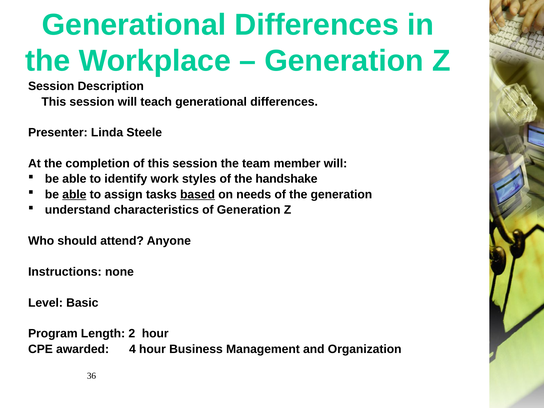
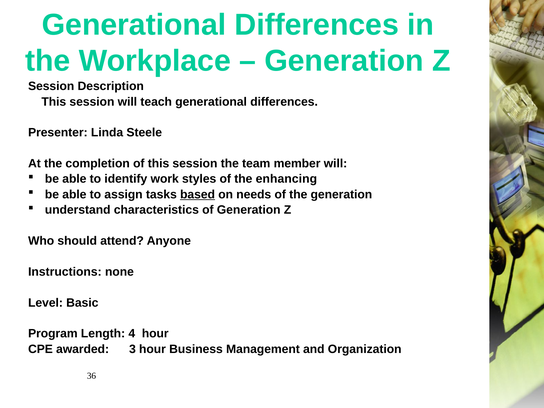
handshake: handshake -> enhancing (286, 179)
able underline: present -> none (74, 194)
2: 2 -> 4 (132, 334)
4: 4 -> 3 (132, 349)
